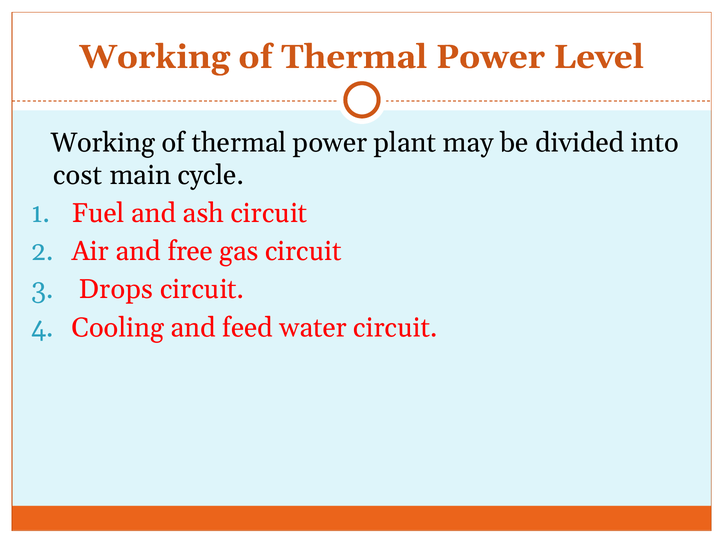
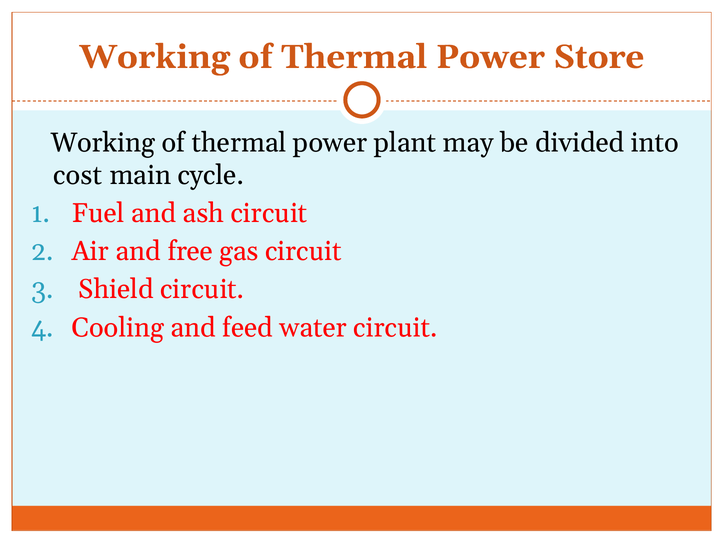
Level: Level -> Store (599, 57)
Drops: Drops -> Shield (116, 290)
